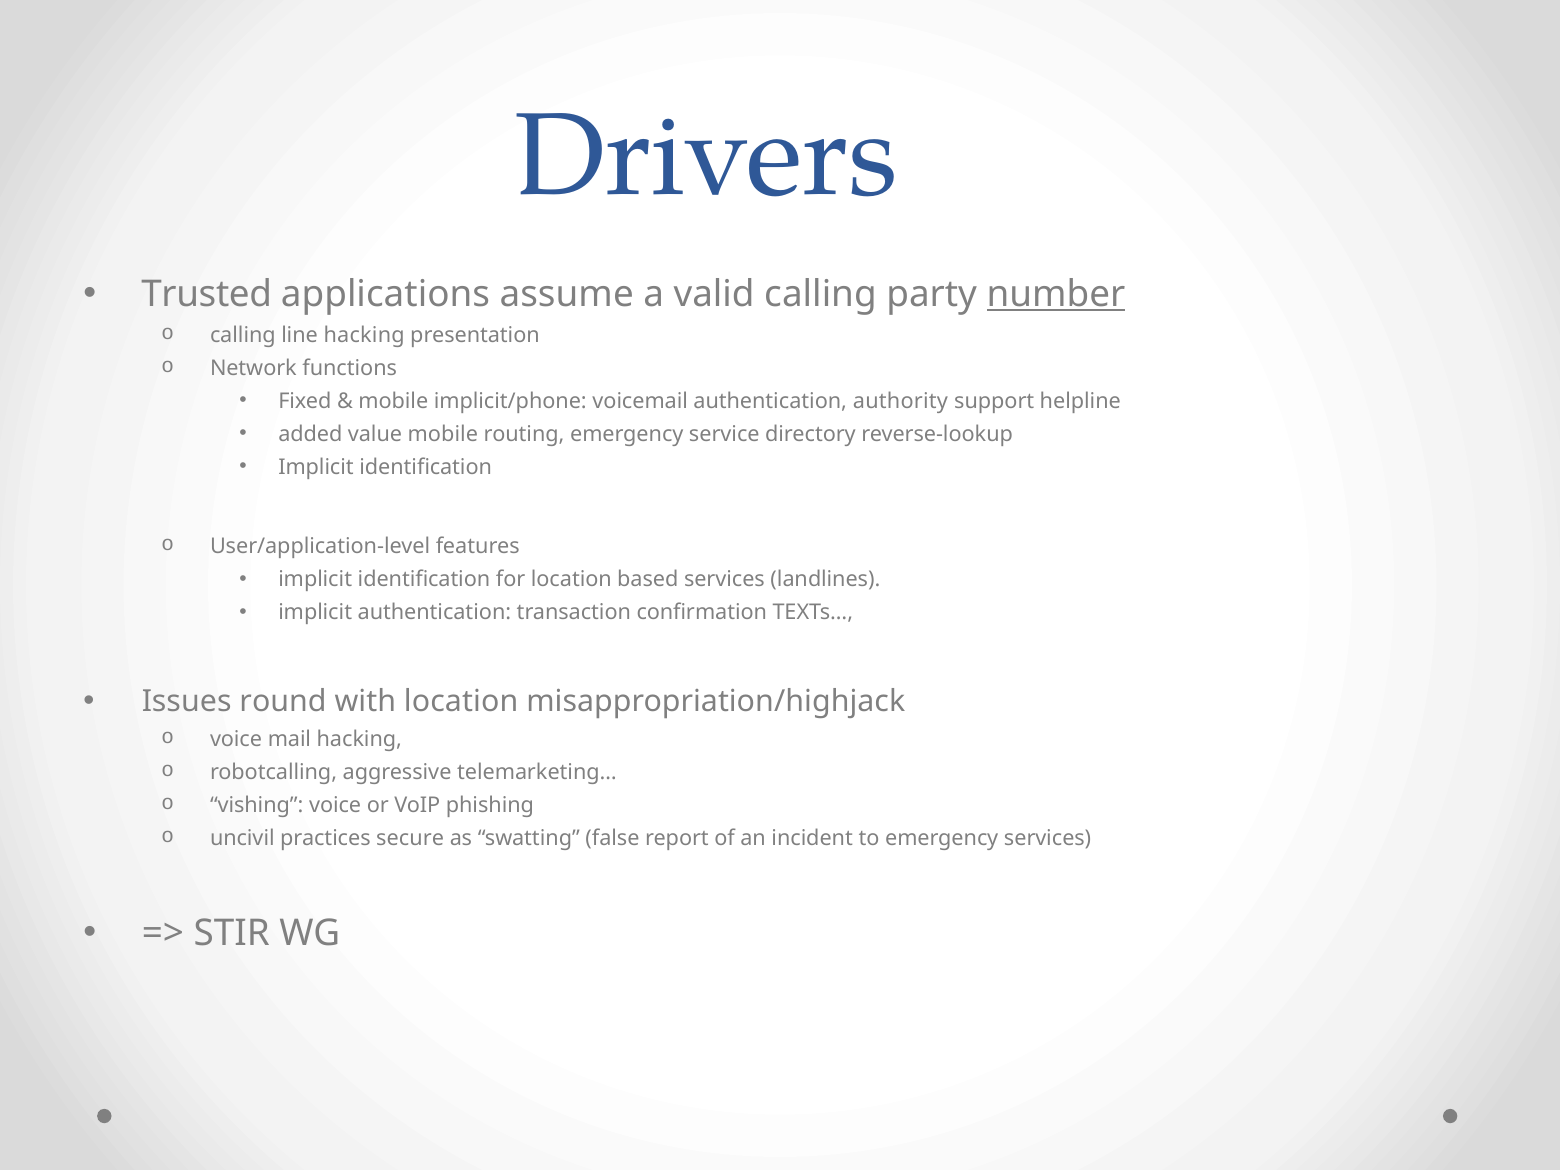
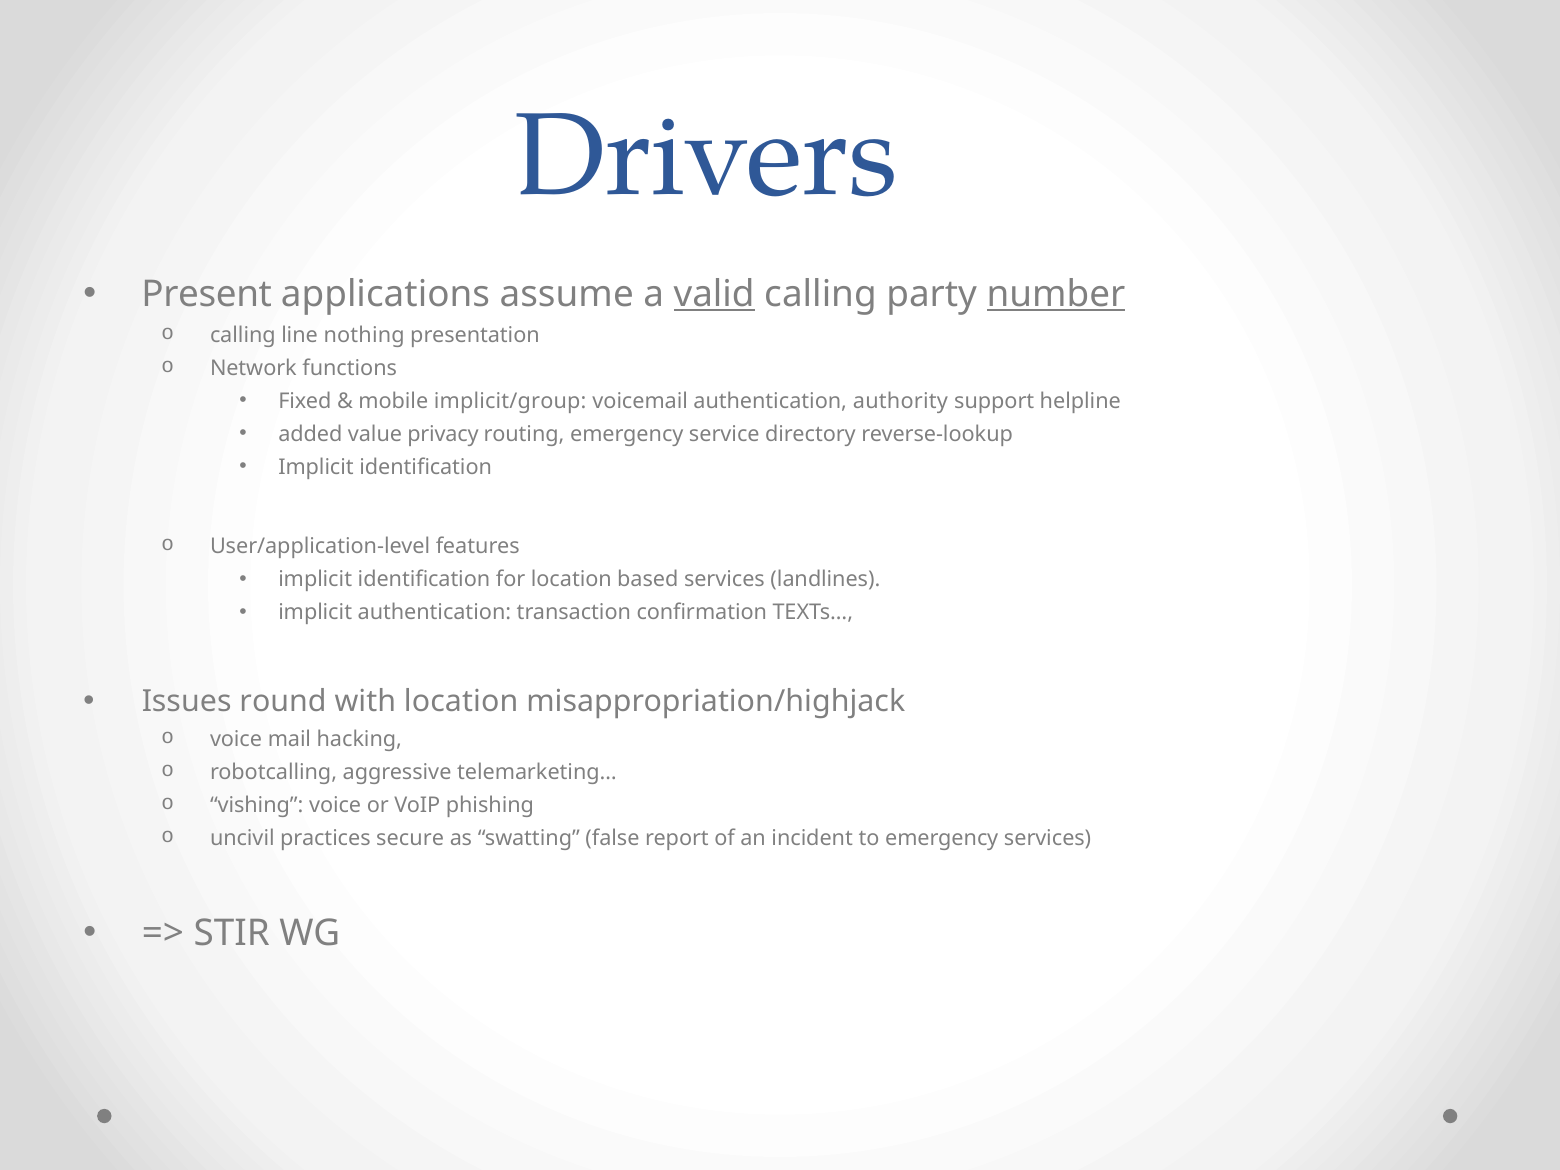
Trusted: Trusted -> Present (207, 294)
valid underline: none -> present (714, 294)
line hacking: hacking -> nothing (364, 335)
implicit/phone: implicit/phone -> implicit/group (510, 401)
value mobile: mobile -> privacy (443, 434)
